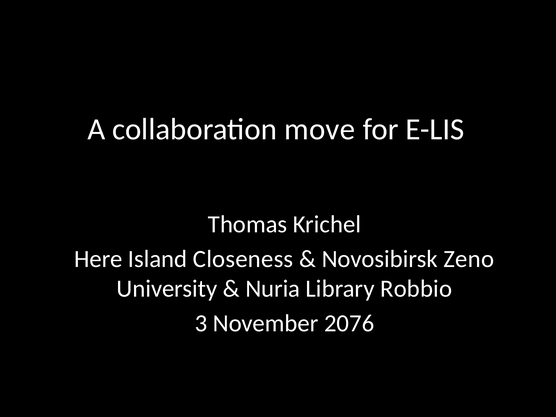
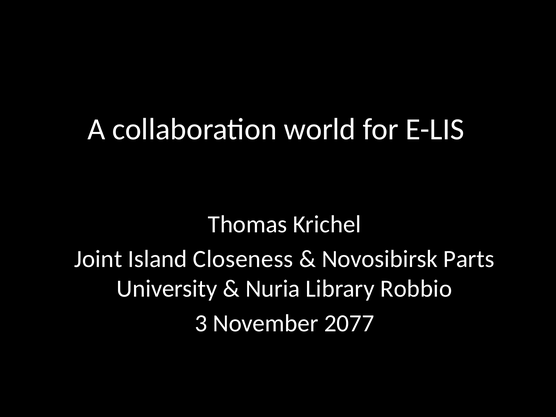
move: move -> world (320, 129)
Here: Here -> Joint (98, 259)
Zeno: Zeno -> Parts (469, 259)
2076: 2076 -> 2077 (349, 323)
